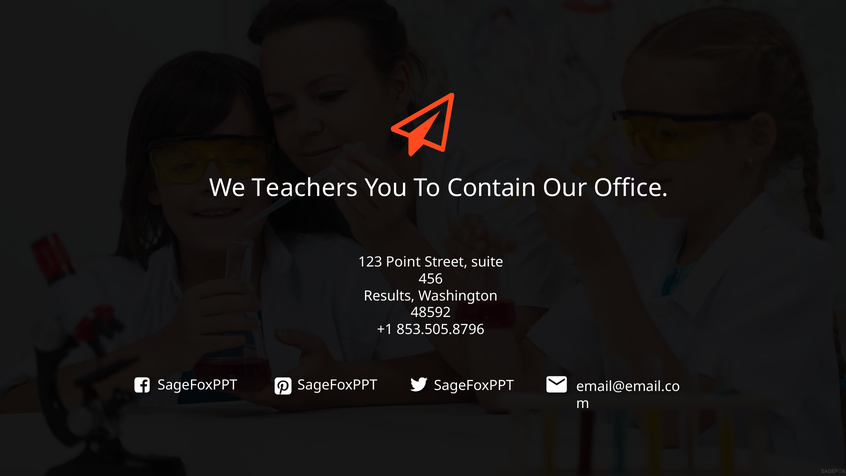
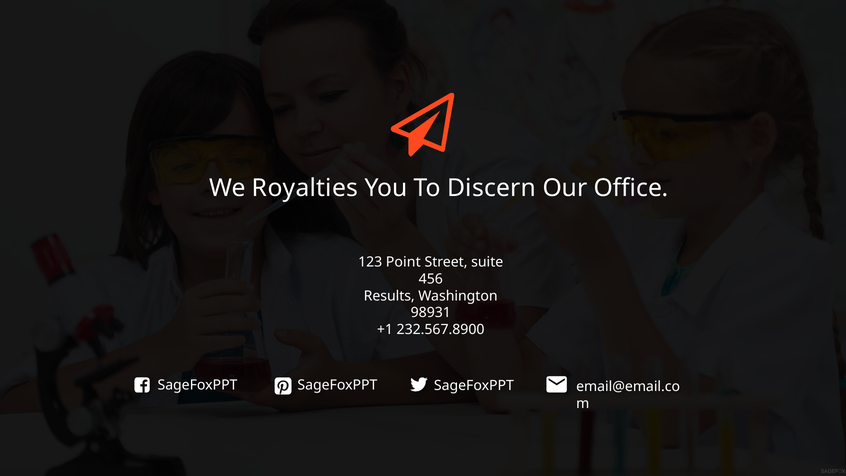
Teachers: Teachers -> Royalties (305, 188)
Contain: Contain -> Discern (492, 188)
48592: 48592 -> 98931 (431, 313)
853.505.8796: 853.505.8796 -> 232.567.8900 (441, 330)
